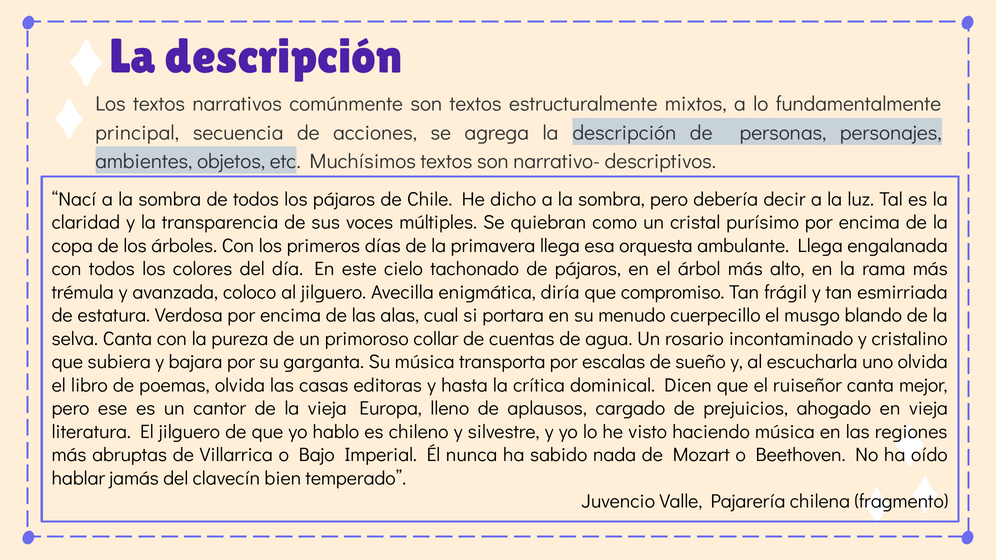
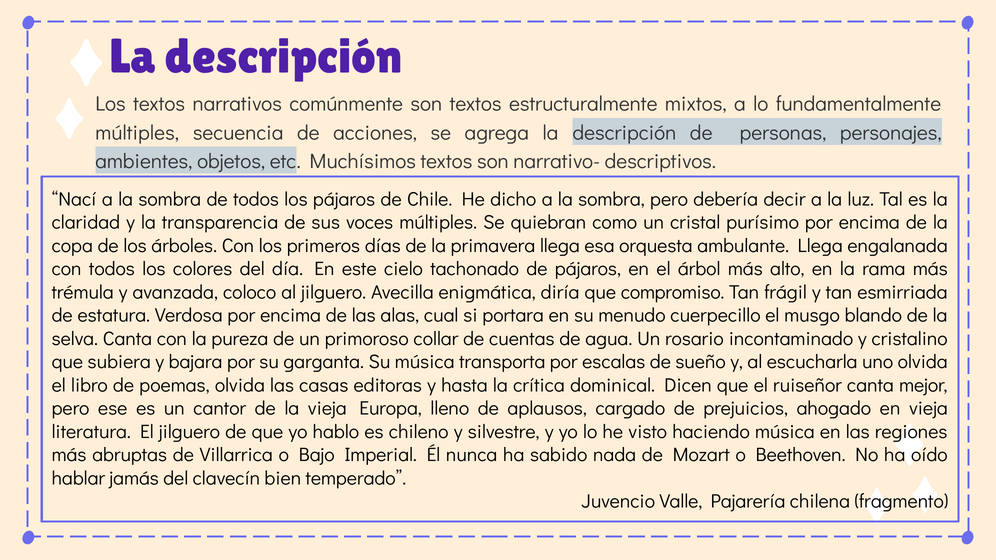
principal: principal -> múltiples (137, 133)
